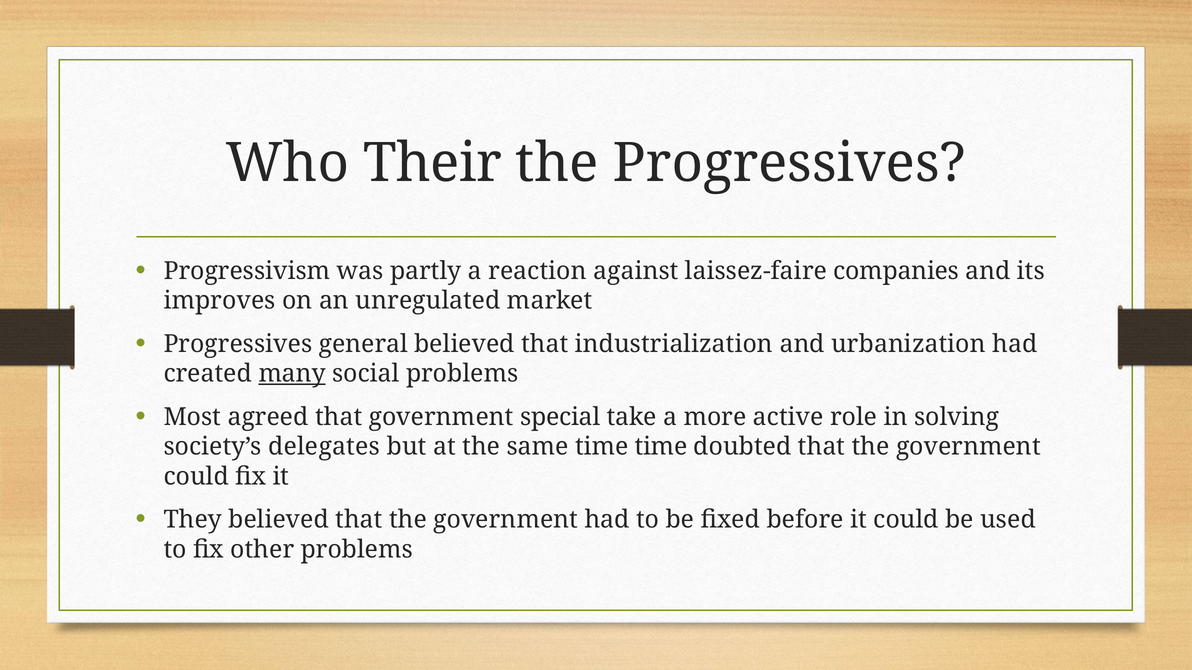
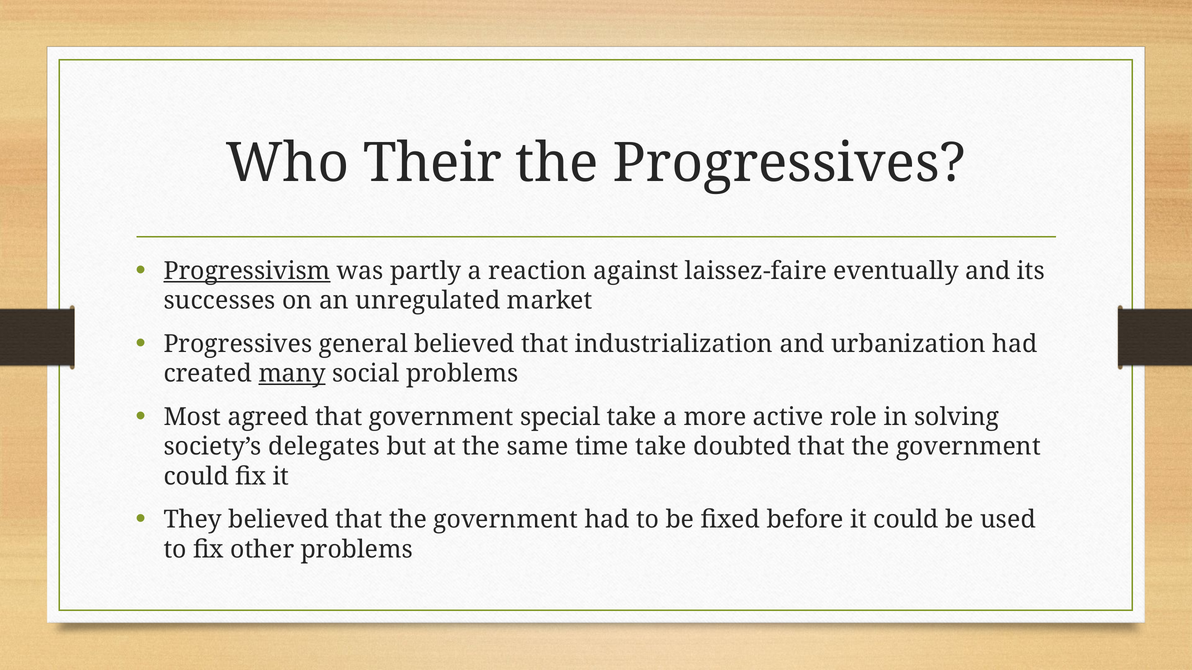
Progressivism underline: none -> present (247, 271)
companies: companies -> eventually (896, 271)
improves: improves -> successes (220, 301)
time time: time -> take (661, 447)
